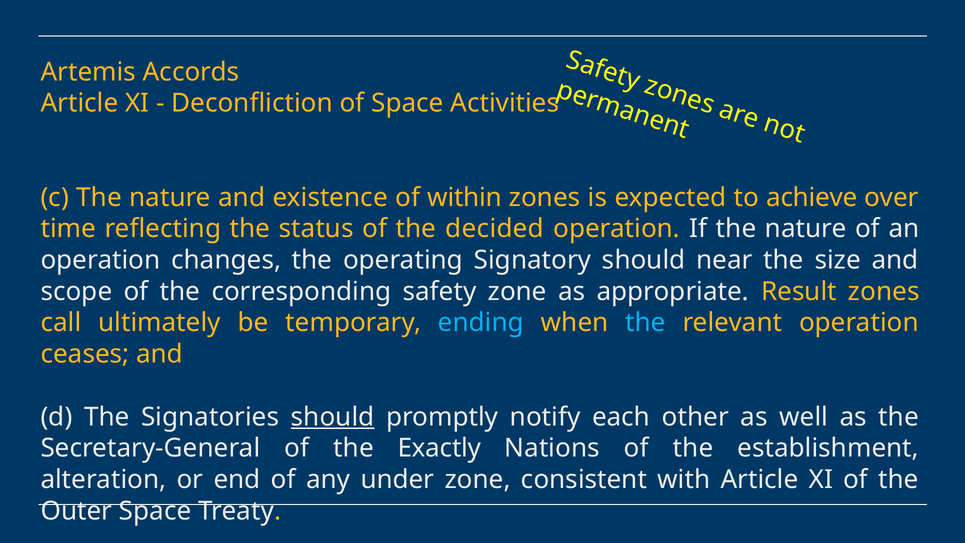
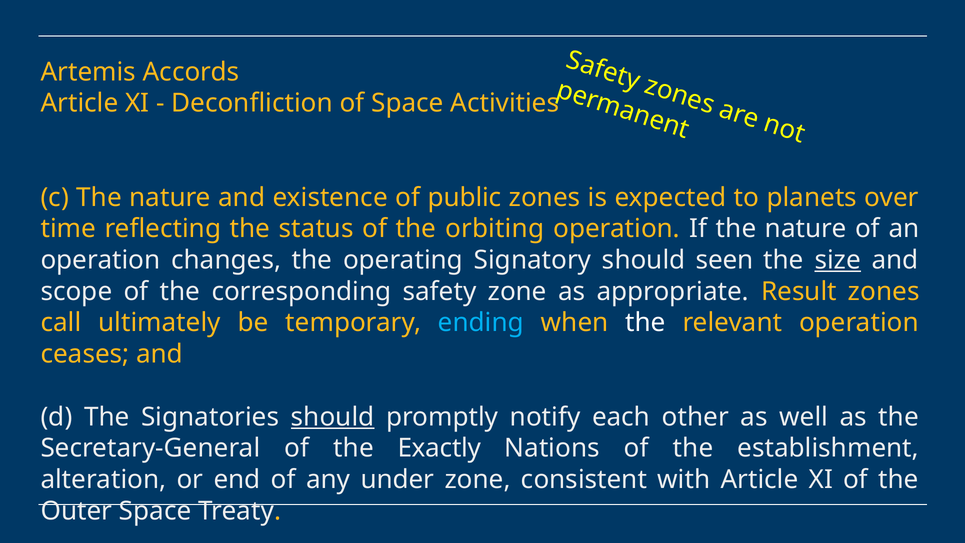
within: within -> public (465, 197)
achieve: achieve -> planets (812, 197)
decided: decided -> orbiting (495, 229)
near: near -> seen (725, 260)
size underline: none -> present (838, 260)
the colour: light blue -> white (646, 323)
